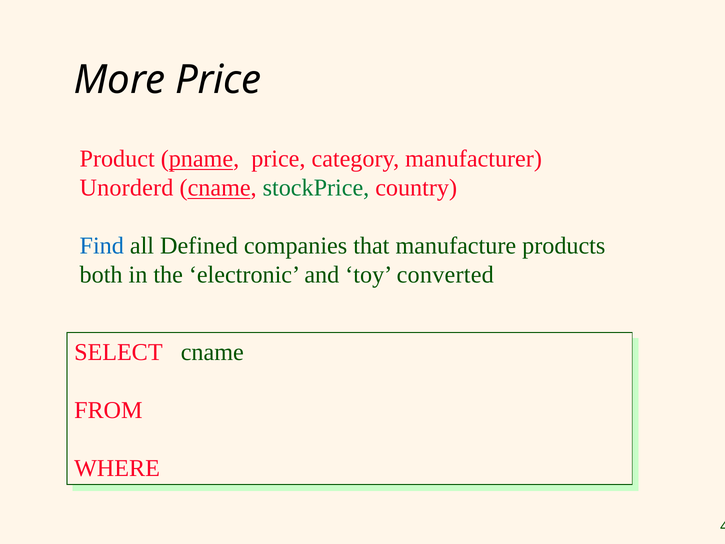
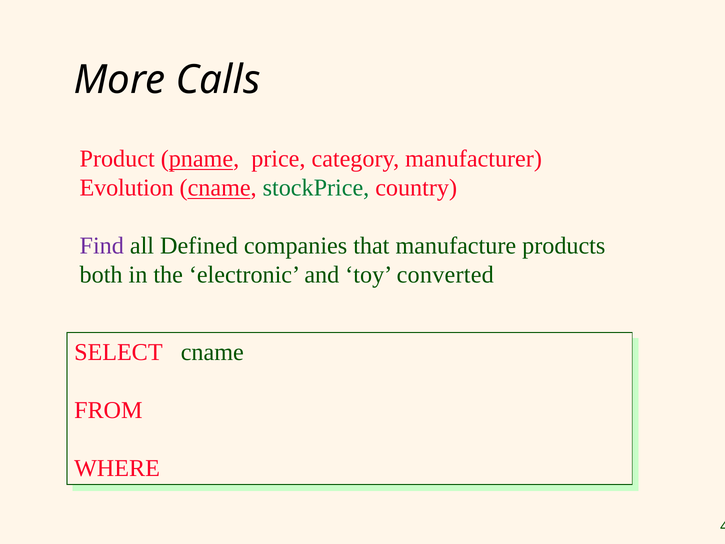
More Price: Price -> Calls (218, 80)
Unorderd: Unorderd -> Evolution (127, 188)
Find colour: blue -> purple (102, 246)
